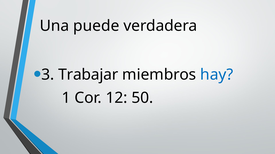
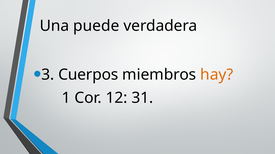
Trabajar: Trabajar -> Cuerpos (88, 75)
hay colour: blue -> orange (217, 75)
50: 50 -> 31 (142, 98)
